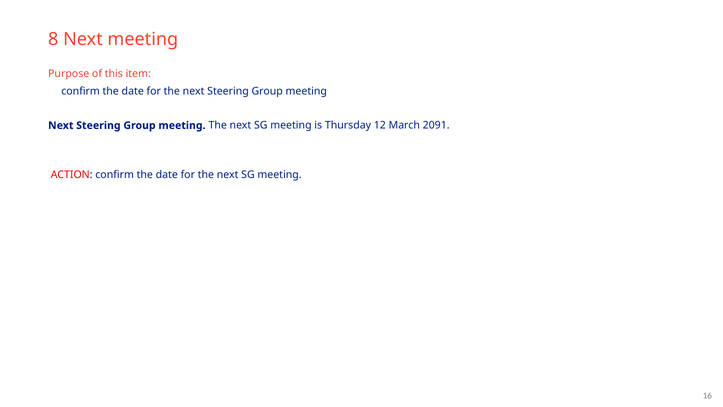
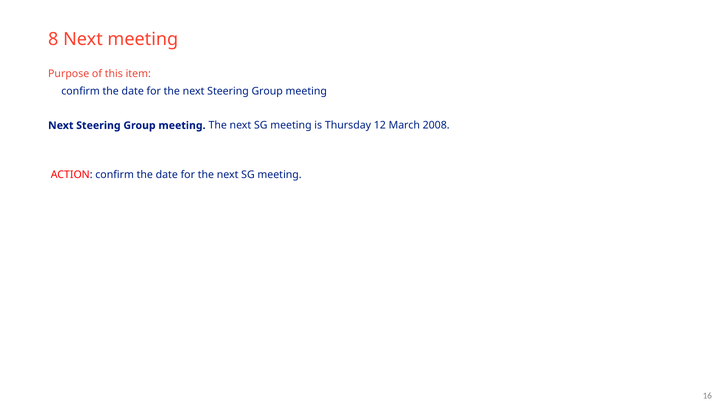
2091: 2091 -> 2008 (436, 125)
